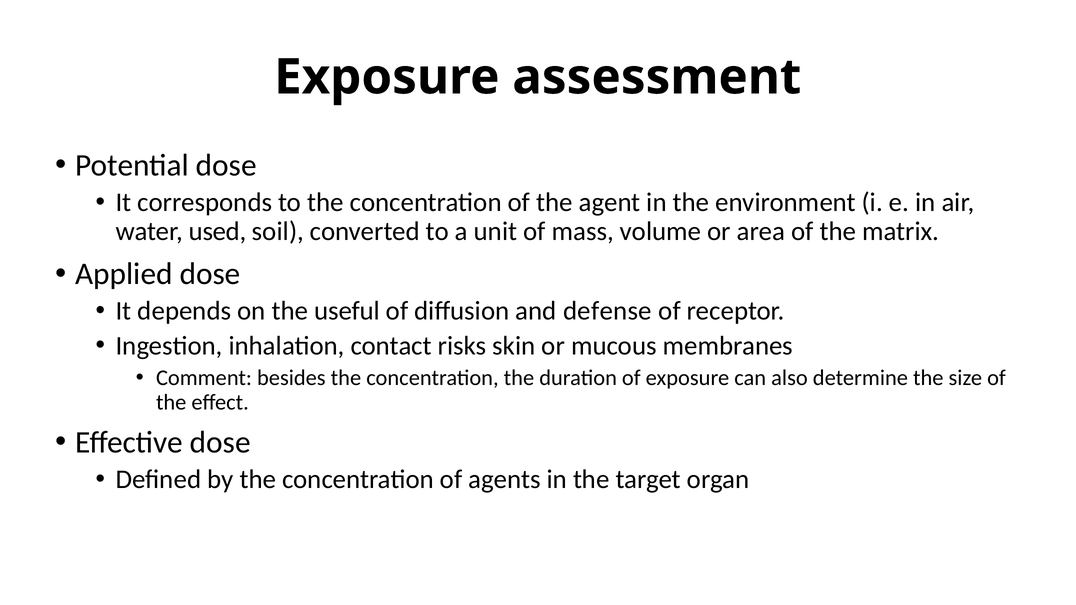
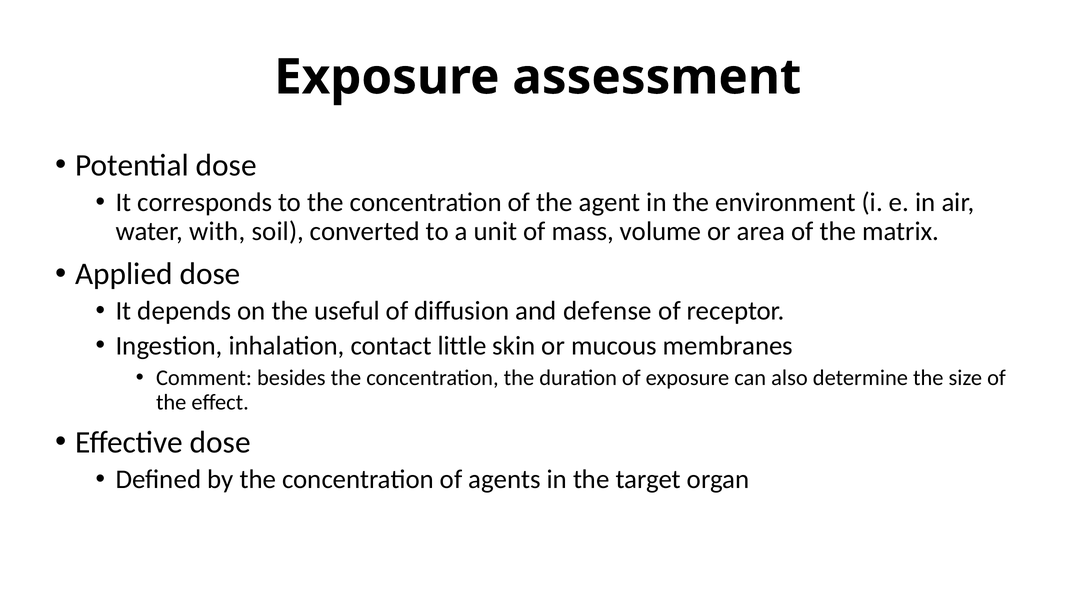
used: used -> with (217, 231)
risks: risks -> little (462, 346)
